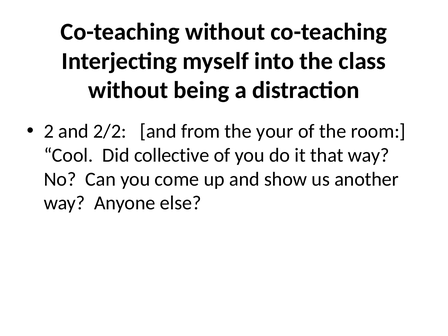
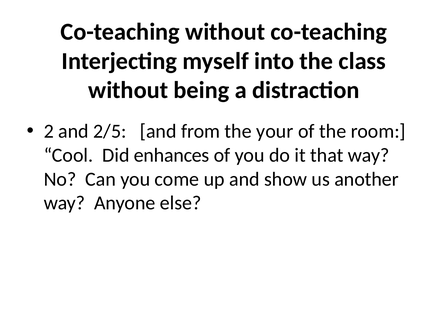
2/2: 2/2 -> 2/5 (110, 131)
collective: collective -> enhances (172, 155)
